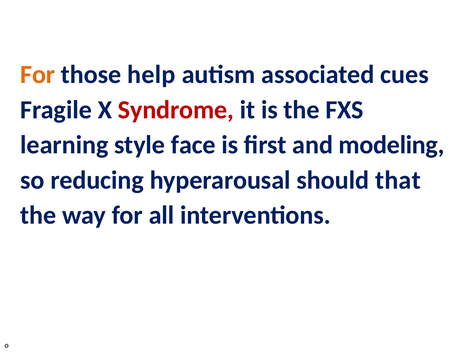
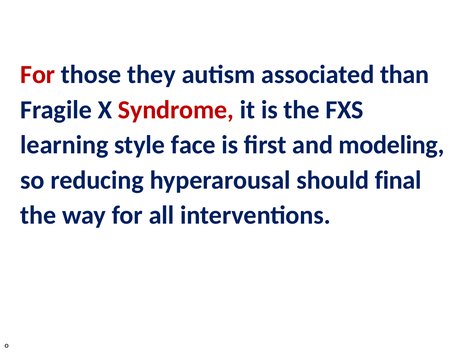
For colour: orange -> red (38, 74)
help: help -> they (151, 74)
cues: cues -> than (405, 74)
that: that -> final (398, 180)
